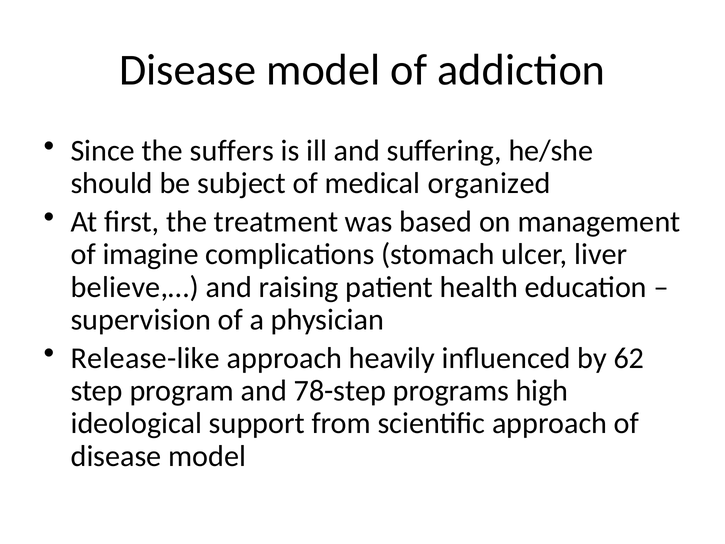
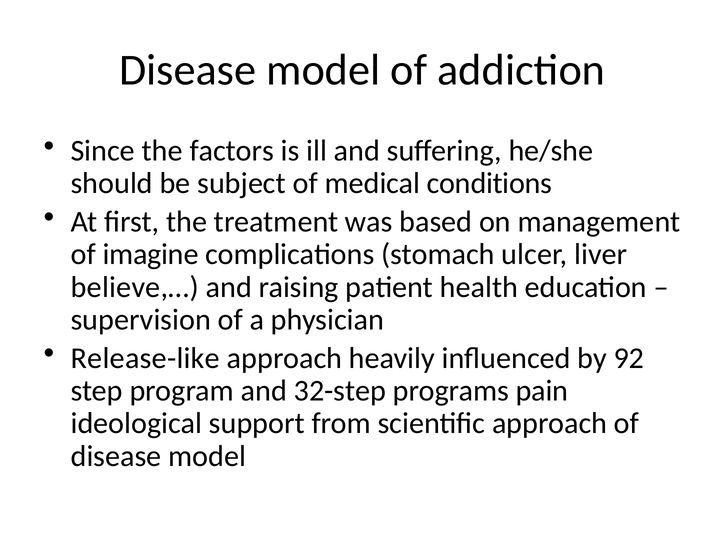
suffers: suffers -> factors (232, 151)
organized: organized -> conditions (490, 183)
62: 62 -> 92 (629, 358)
78-step: 78-step -> 32-step (340, 391)
high: high -> pain (542, 391)
